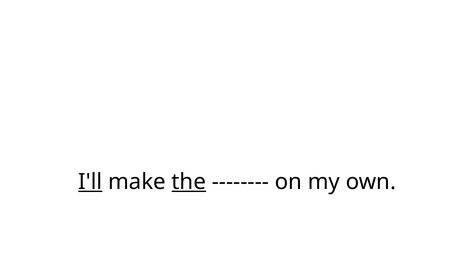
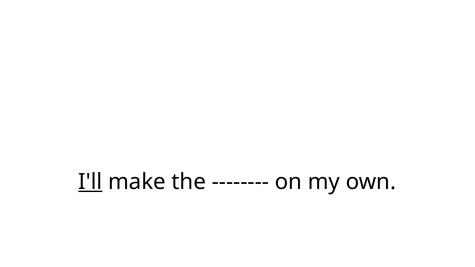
the underline: present -> none (189, 182)
